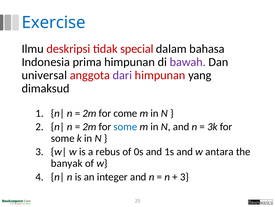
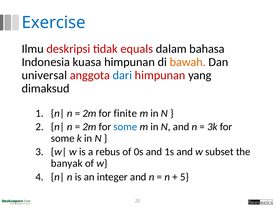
special: special -> equals (137, 49)
prima: prima -> kuasa (87, 62)
bawah colour: purple -> orange (188, 62)
dari colour: purple -> blue (122, 75)
come: come -> finite (125, 113)
antara: antara -> subset (219, 151)
3: 3 -> 5 (184, 176)
